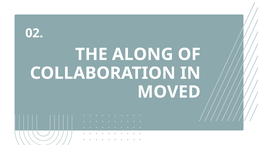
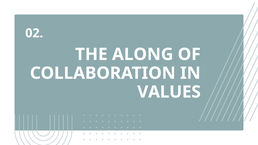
MOVED: MOVED -> VALUES (169, 92)
